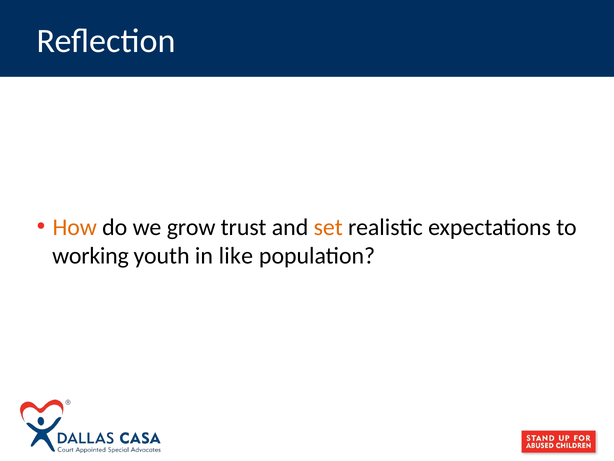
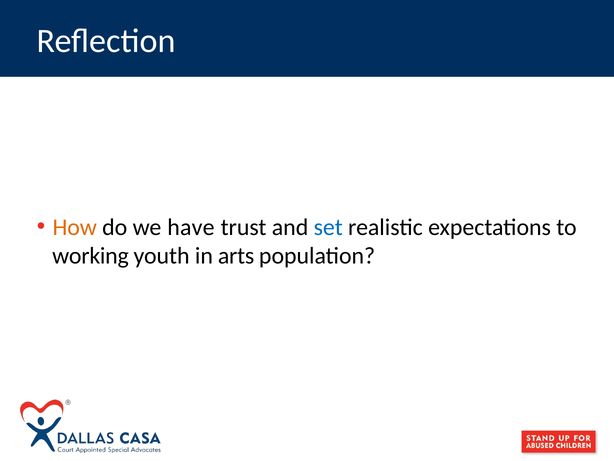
grow: grow -> have (191, 227)
set colour: orange -> blue (328, 227)
like: like -> arts (236, 256)
